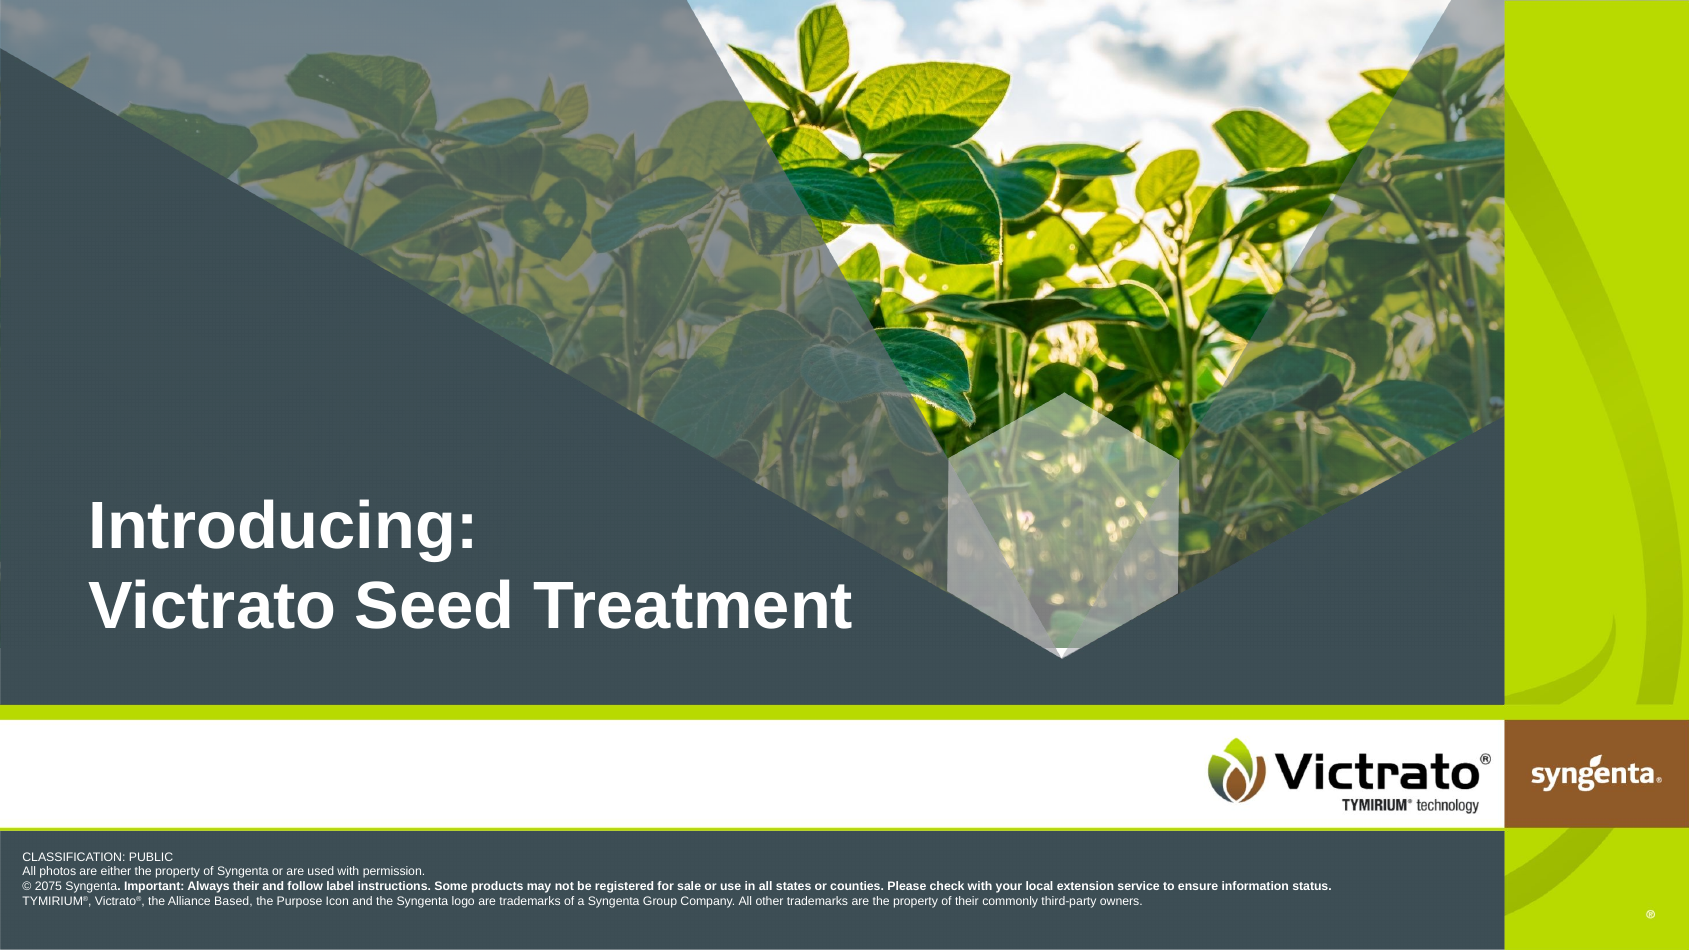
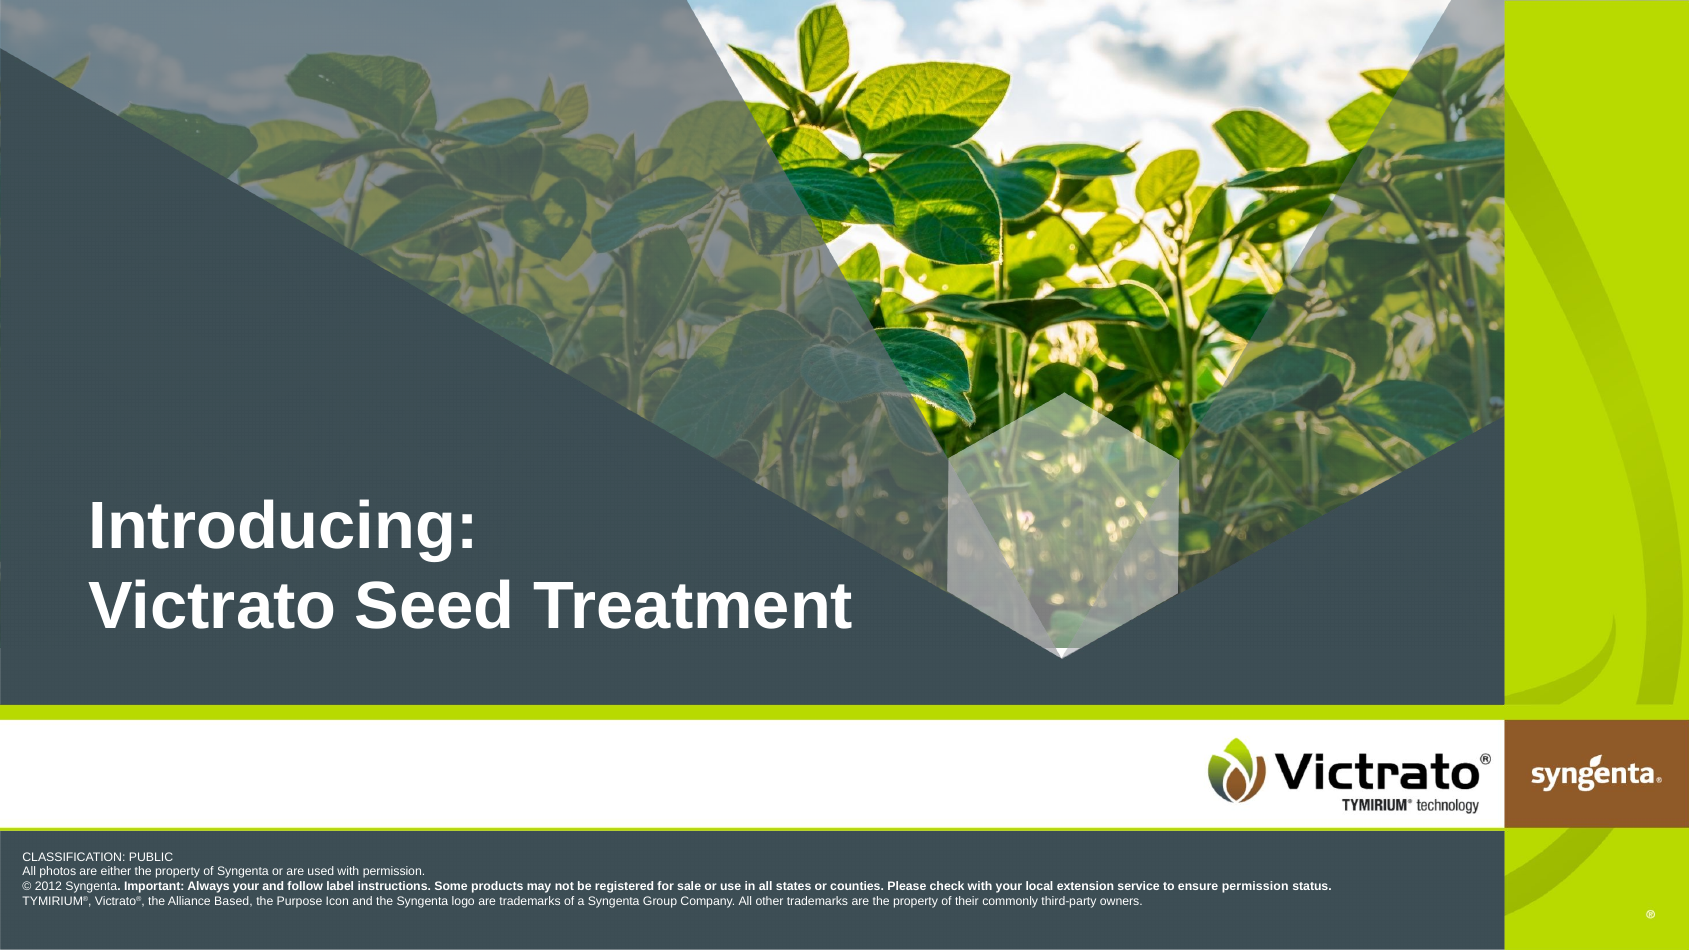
2075: 2075 -> 2012 (48, 887)
Always their: their -> your (246, 887)
ensure information: information -> permission (1255, 887)
